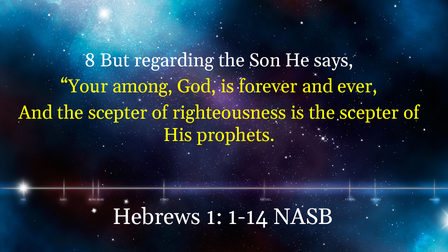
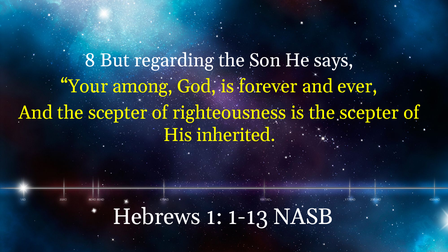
prophets: prophets -> inherited (236, 135)
1-14: 1-14 -> 1-13 (248, 217)
